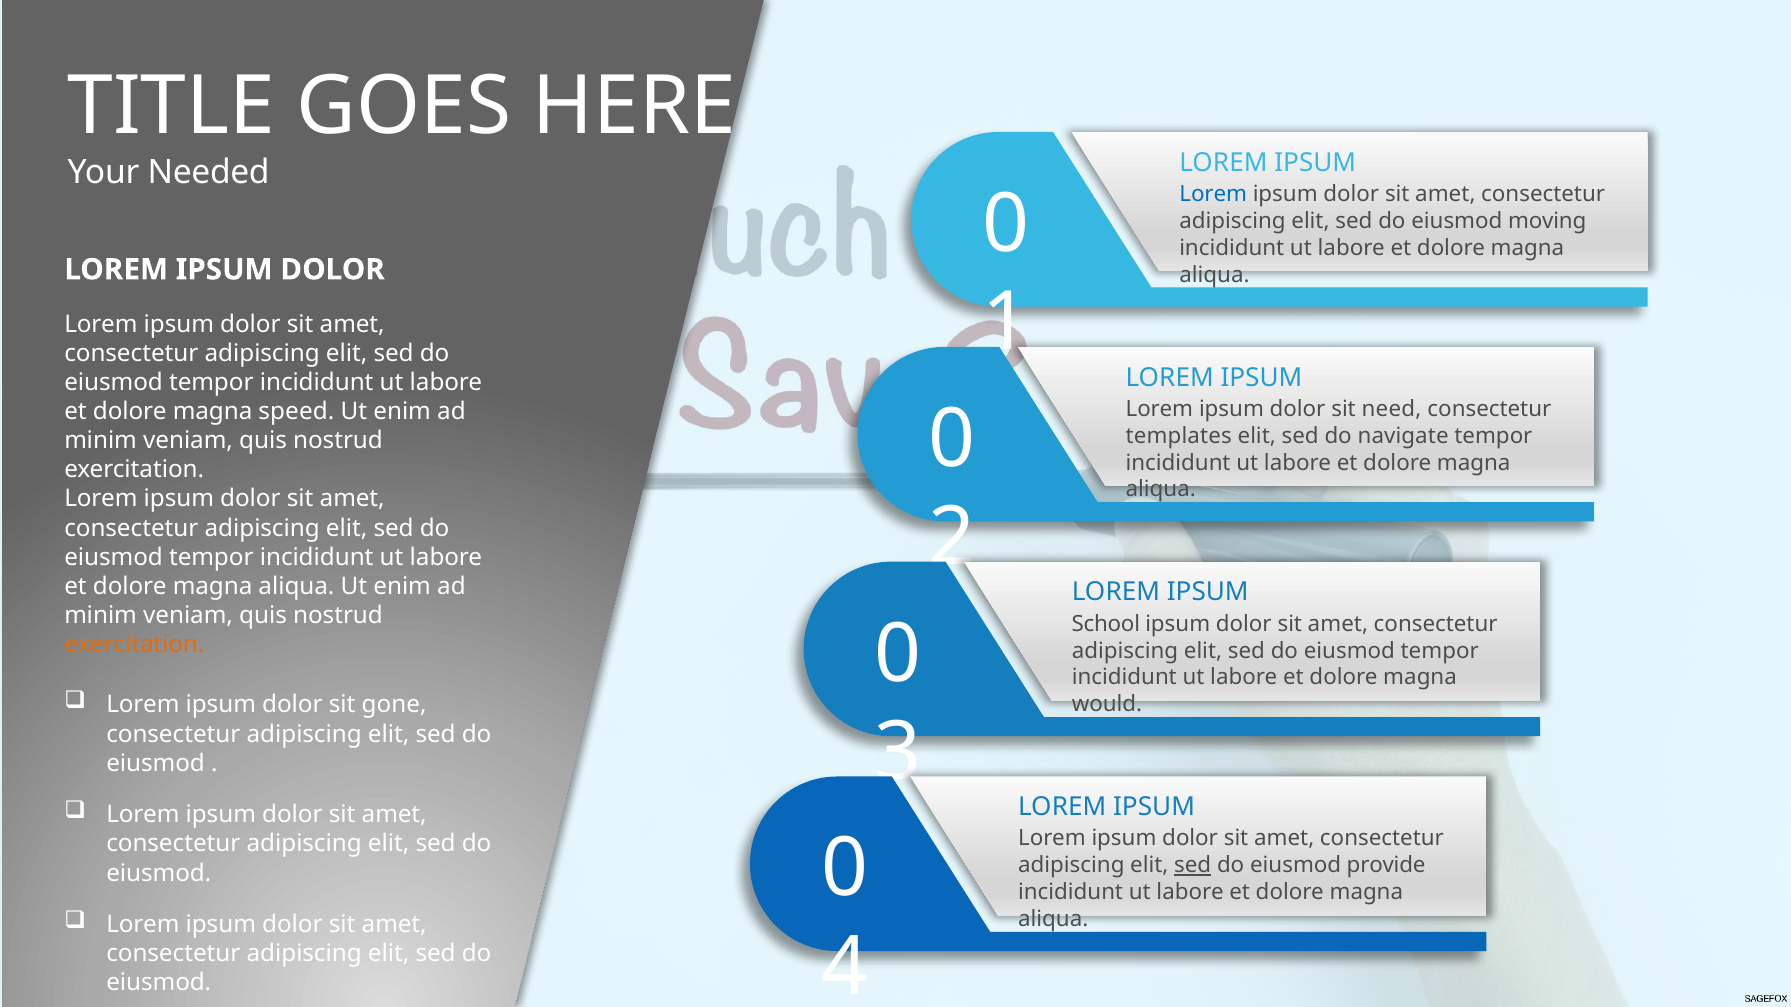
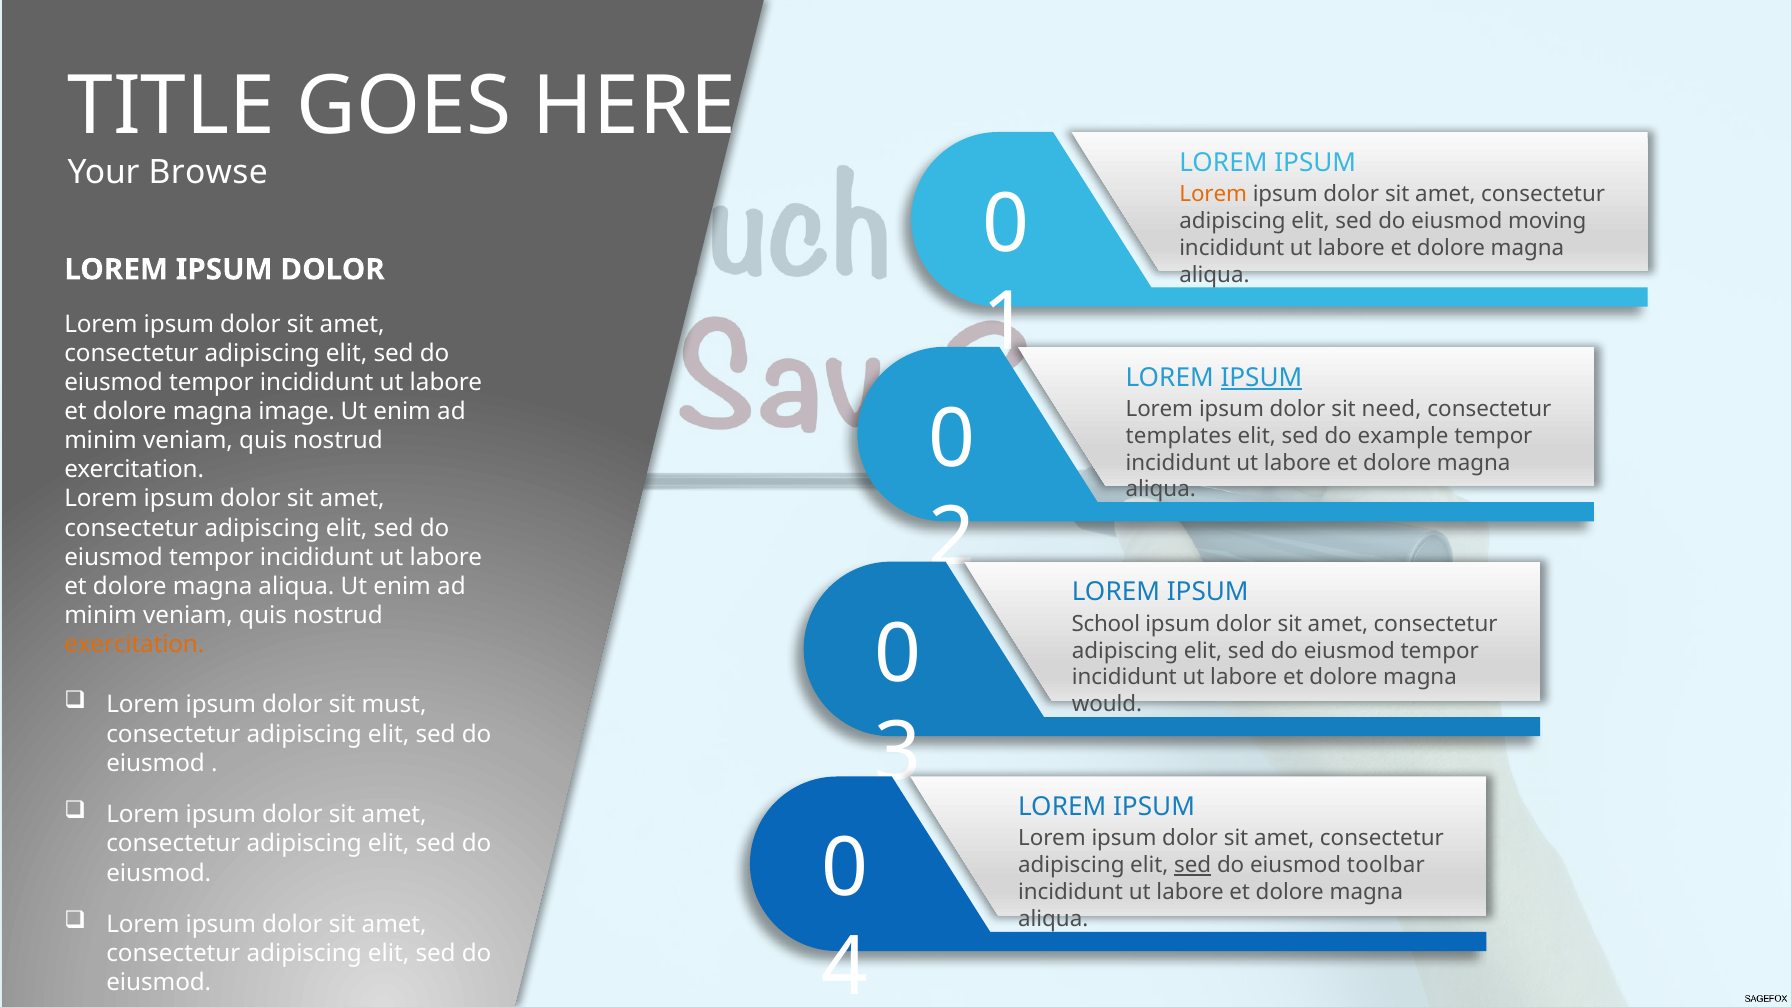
Needed: Needed -> Browse (208, 172)
Lorem colour: blue -> orange (1213, 194)
IPSUM underline: none -> present (1261, 378)
speed: speed -> image (297, 412)
navigate: navigate -> example (1403, 436)
gone: gone -> must (394, 705)
provide: provide -> toolbar (1386, 866)
